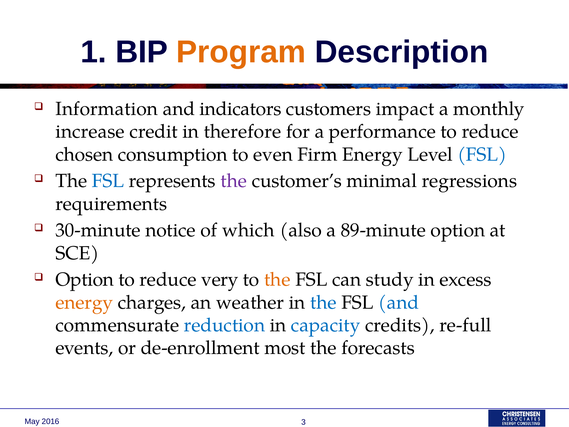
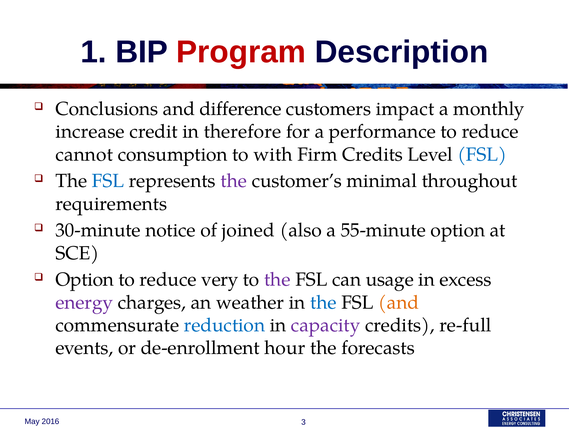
Program colour: orange -> red (241, 52)
Information: Information -> Conclusions (107, 109)
indicators: indicators -> difference (241, 109)
chosen: chosen -> cannot (84, 154)
even: even -> with (273, 154)
Firm Energy: Energy -> Credits (373, 154)
regressions: regressions -> throughout (469, 181)
which: which -> joined (248, 230)
89-minute: 89-minute -> 55-minute (383, 230)
the colour: orange -> purple (277, 279)
study: study -> usage (390, 279)
energy colour: orange -> purple (84, 302)
and colour: blue -> orange (399, 302)
capacity colour: blue -> purple (326, 325)
most: most -> hour (285, 348)
